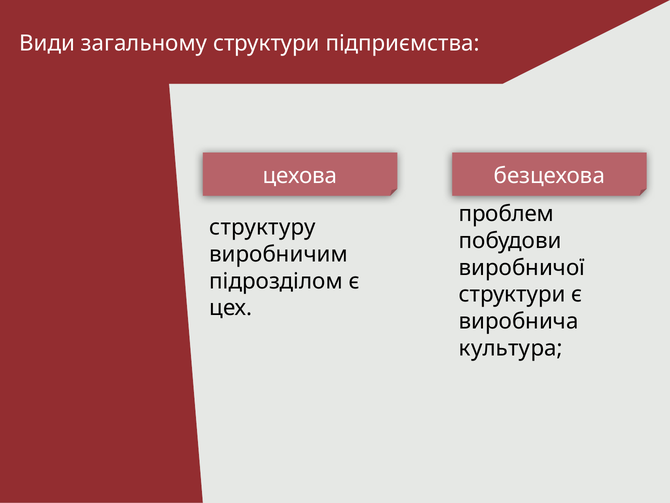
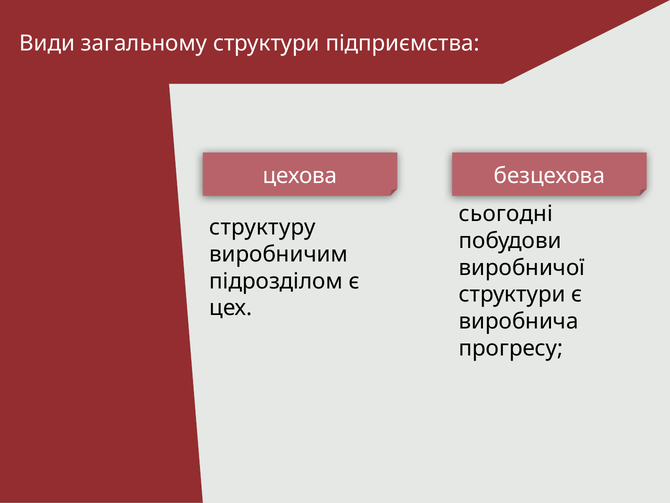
проблем: проблем -> сьогодні (506, 214)
культура: культура -> прогресу (511, 348)
